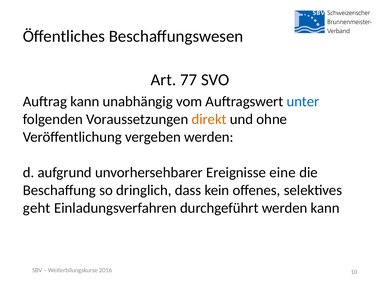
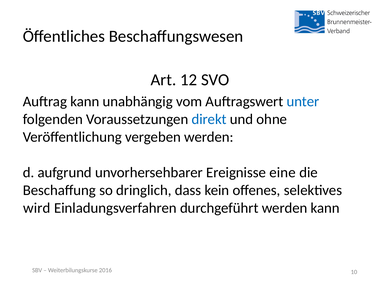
77: 77 -> 12 (189, 80)
direkt colour: orange -> blue (209, 119)
geht: geht -> wird (37, 208)
